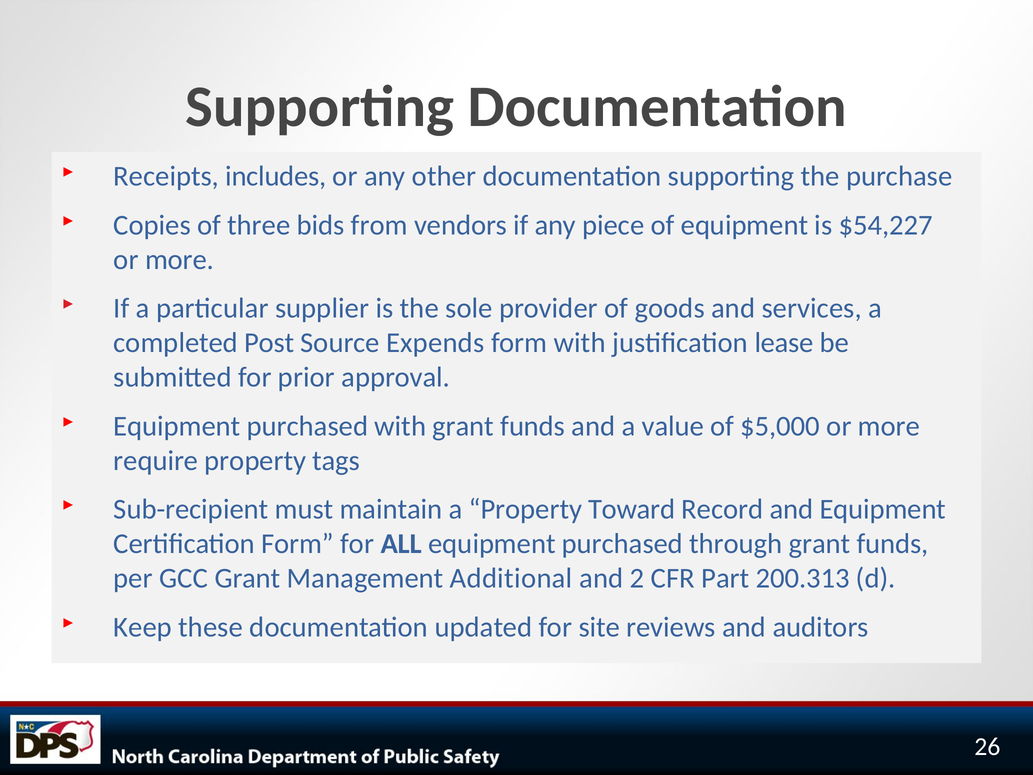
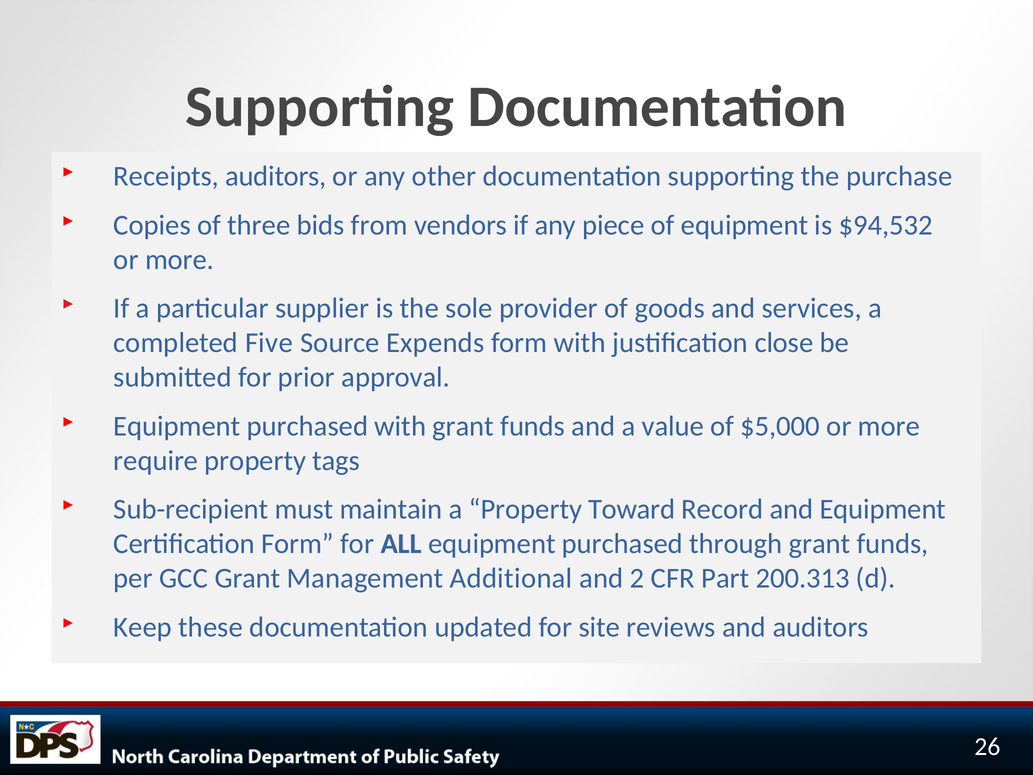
Receipts includes: includes -> auditors (276, 176)
$54,227: $54,227 -> $94,532 (886, 225)
Post: Post -> Five (269, 343)
lease: lease -> close (784, 343)
